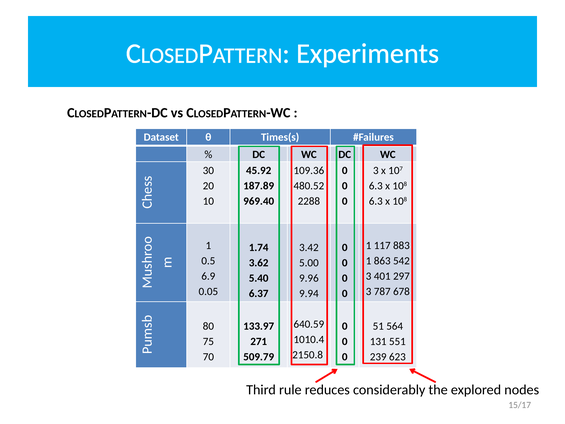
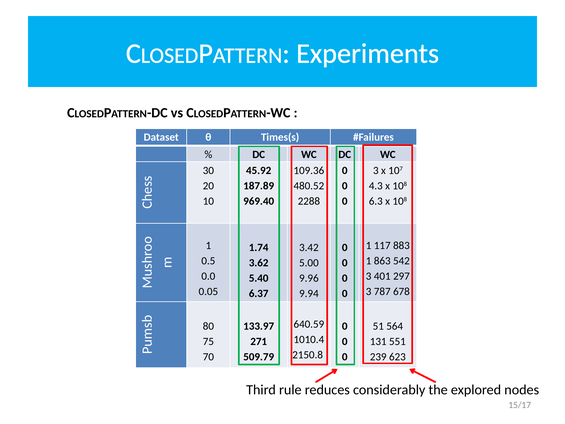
6.3: 6.3 -> 4.3 (376, 186)
6.9: 6.9 -> 0.0 (208, 276)
